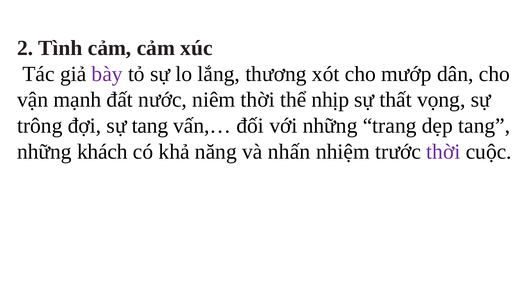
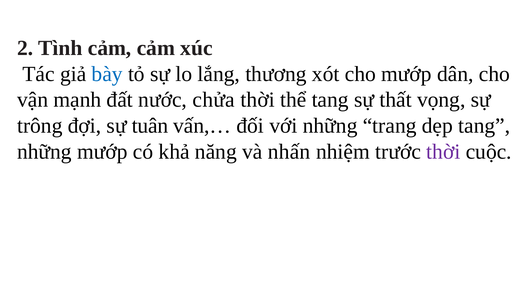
bày colour: purple -> blue (107, 74)
niêm: niêm -> chửa (214, 100)
thể nhịp: nhịp -> tang (330, 100)
sự tang: tang -> tuân (150, 126)
những khách: khách -> mướp (102, 151)
